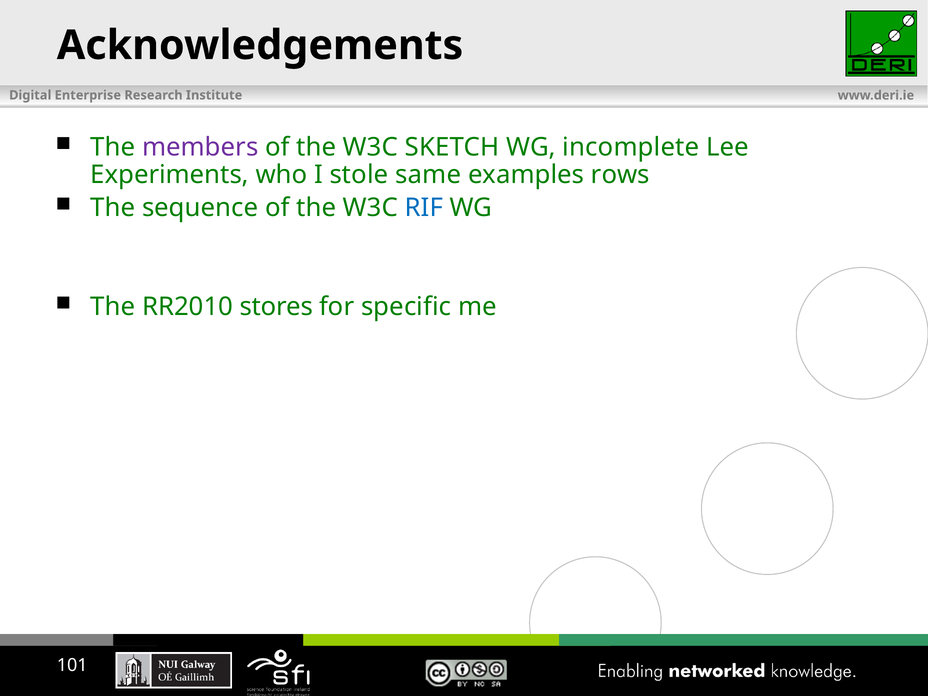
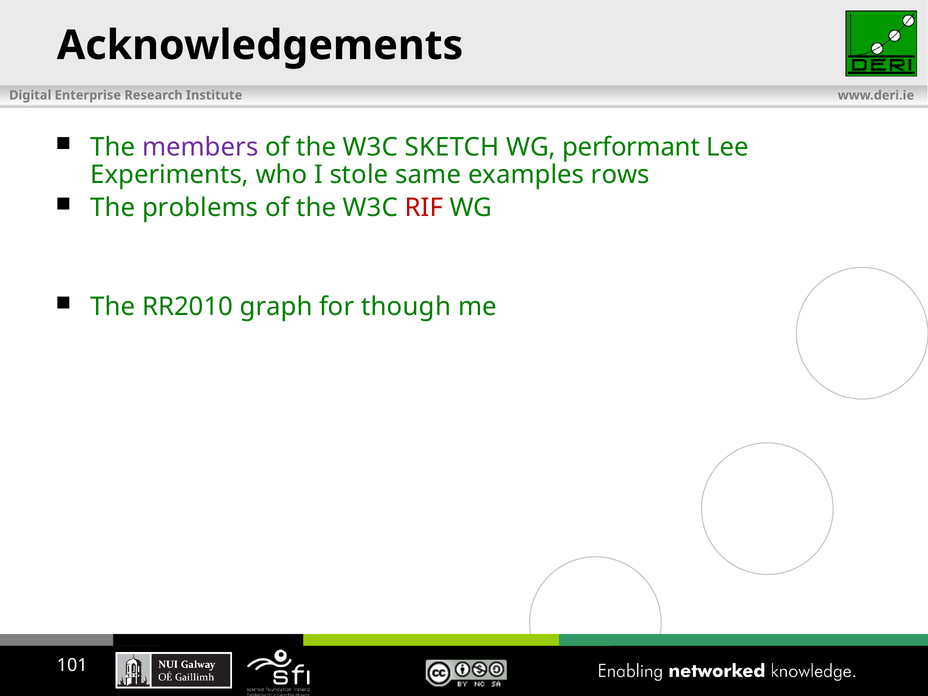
incomplete: incomplete -> performant (631, 147)
sequence: sequence -> problems (200, 208)
RIF colour: blue -> red (424, 208)
stores: stores -> graph (276, 307)
specific: specific -> though (406, 307)
